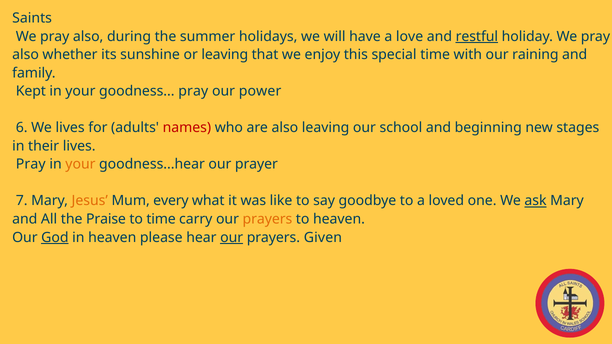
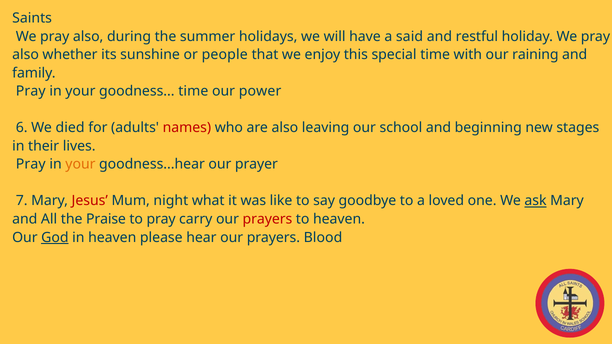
love: love -> said (410, 37)
restful underline: present -> none (477, 37)
or leaving: leaving -> people (225, 55)
Kept: Kept -> Pray (31, 91)
goodness pray: pray -> time (193, 91)
We lives: lives -> died (70, 128)
Jesus colour: orange -> red (90, 201)
every: every -> night (171, 201)
to time: time -> pray (161, 219)
prayers colour: orange -> red (267, 219)
our underline: present -> none (232, 238)
Given: Given -> Blood (323, 238)
